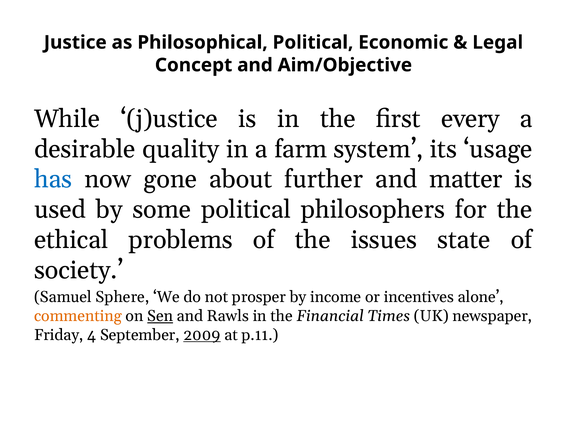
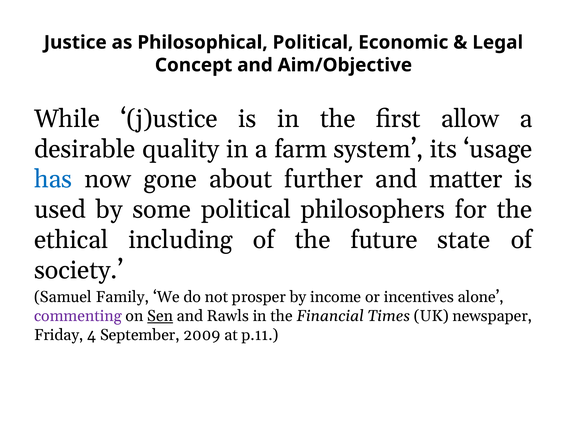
every: every -> allow (470, 119)
problems: problems -> including (181, 240)
issues: issues -> future (384, 240)
Sphere: Sphere -> Family (122, 297)
commenting colour: orange -> purple (78, 316)
2009 underline: present -> none (202, 335)
